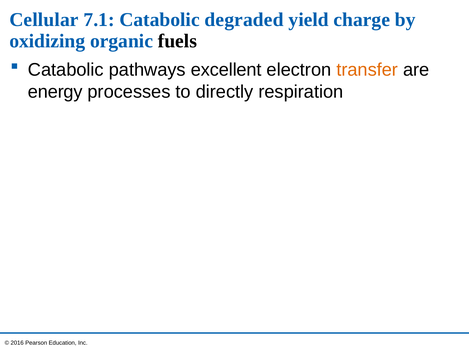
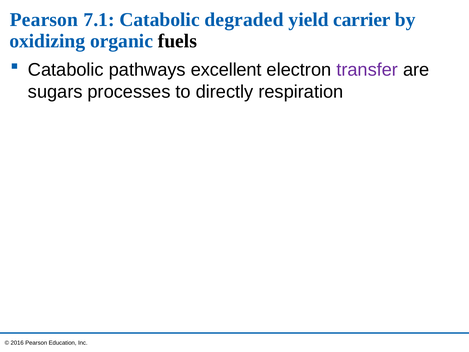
Cellular: Cellular -> Pearson (44, 20)
charge: charge -> carrier (362, 20)
transfer colour: orange -> purple (367, 70)
energy: energy -> sugars (55, 92)
